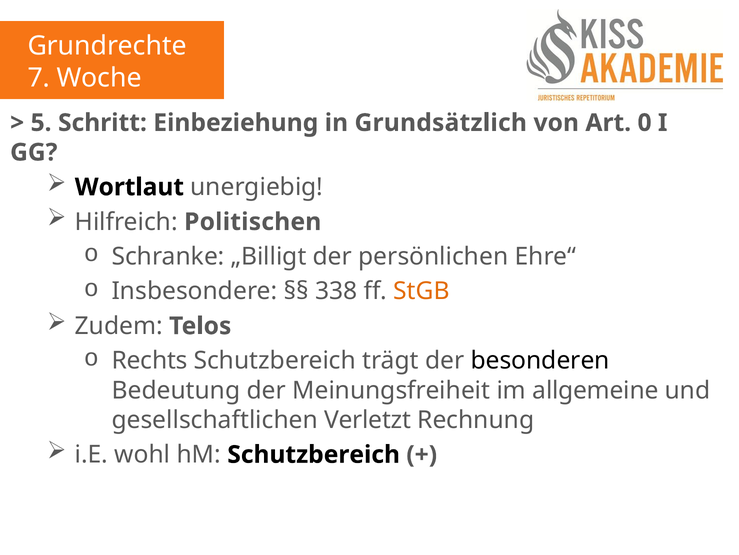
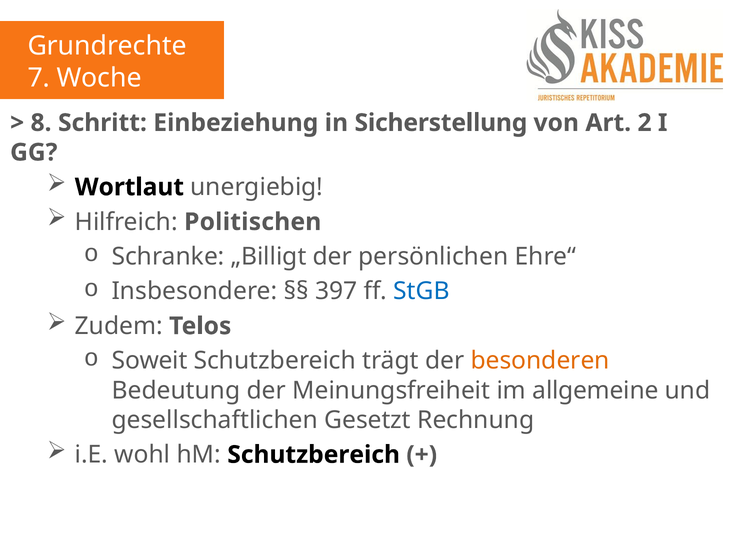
5: 5 -> 8 (41, 123)
Grundsätzlich: Grundsätzlich -> Sicherstellung (441, 123)
0: 0 -> 2 (645, 123)
338: 338 -> 397 (336, 291)
StGB colour: orange -> blue (421, 291)
Rechts: Rechts -> Soweit (150, 360)
besonderen colour: black -> orange (540, 360)
Verletzt: Verletzt -> Gesetzt (368, 419)
